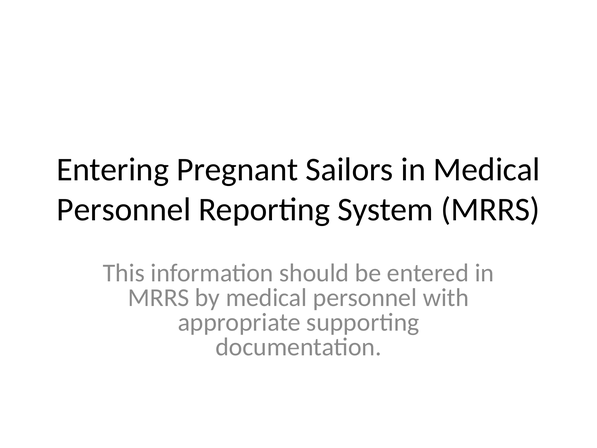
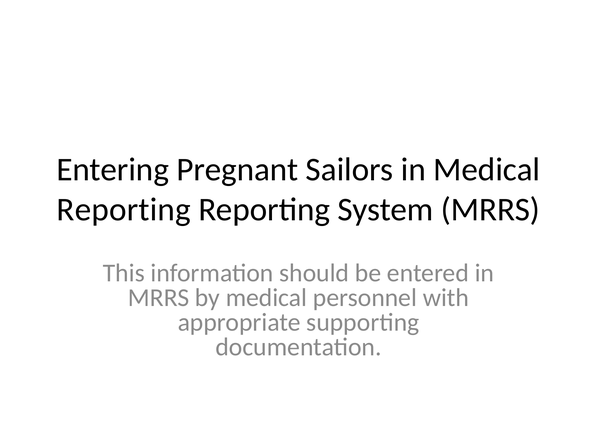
Personnel: Personnel -> Reporting (124, 209)
